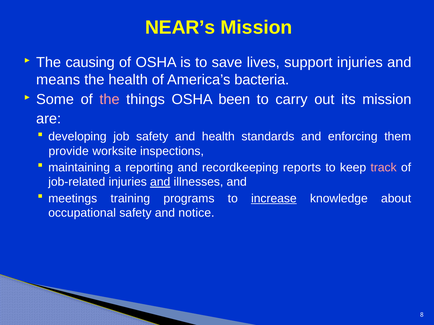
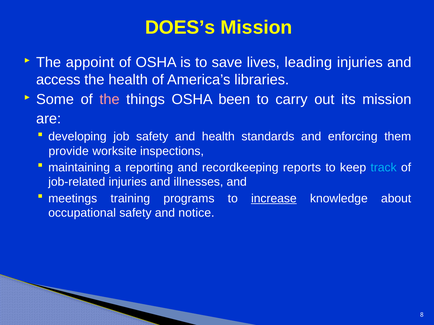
NEAR’s: NEAR’s -> DOES’s (180, 27)
causing: causing -> appoint (90, 62)
support: support -> leading (308, 62)
means: means -> access (58, 80)
bacteria: bacteria -> libraries (262, 80)
track colour: pink -> light blue (384, 168)
and underline: present -> none (160, 182)
